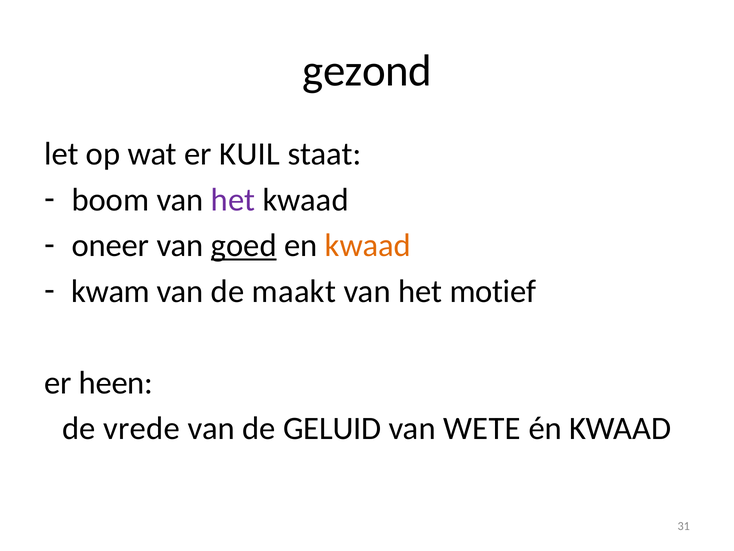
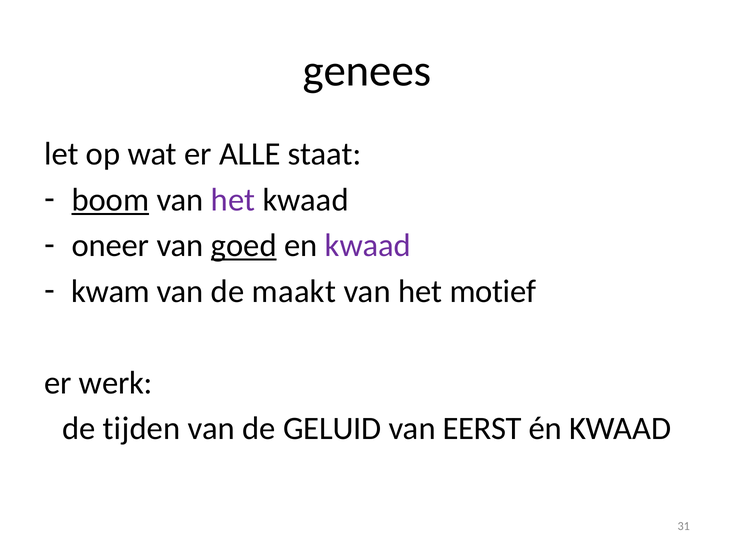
gezond: gezond -> genees (367, 71)
KUIL: KUIL -> ALLE (250, 154)
boom underline: none -> present (110, 200)
kwaad colour: orange -> purple (368, 245)
heen: heen -> werk (116, 383)
vrede: vrede -> tijden (142, 428)
WETE: WETE -> EERST (482, 428)
